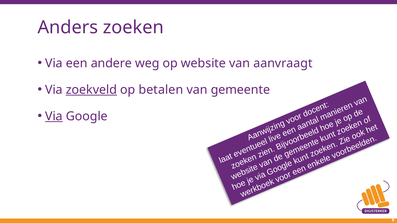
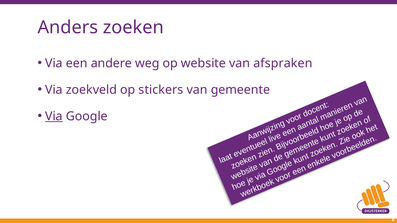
aanvraagt: aanvraagt -> afspraken (283, 63)
zoekveld underline: present -> none (91, 90)
betalen: betalen -> stickers (161, 90)
